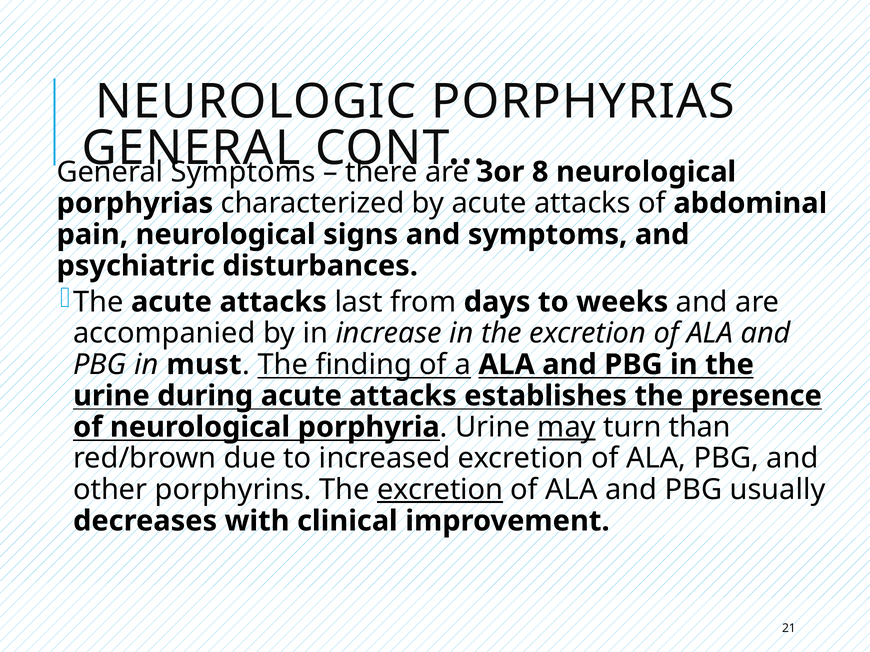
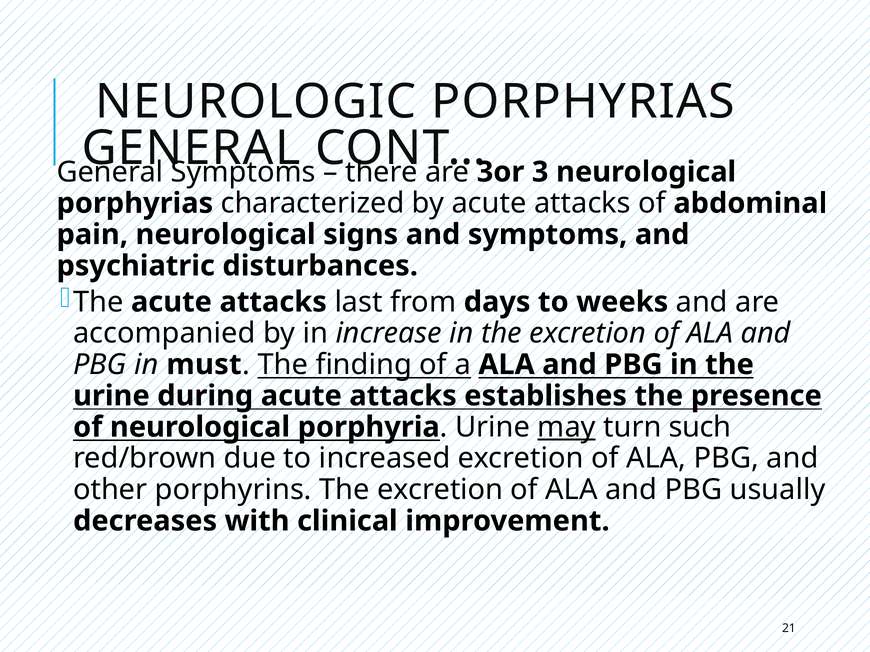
8: 8 -> 3 (540, 172)
than: than -> such (700, 427)
excretion underline: present -> none (440, 490)
